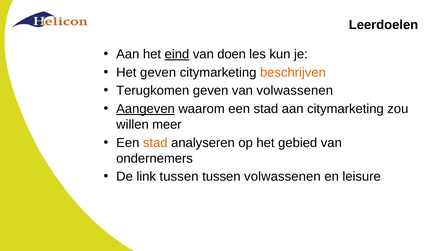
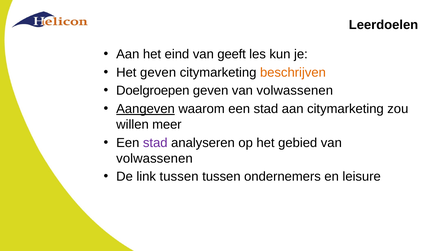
eind underline: present -> none (177, 54)
doen: doen -> geeft (232, 54)
Terugkomen: Terugkomen -> Doelgroepen (153, 91)
stad colour: orange -> purple (155, 143)
ondernemers: ondernemers -> volwassenen (154, 159)
tussen volwassenen: volwassenen -> ondernemers (282, 177)
